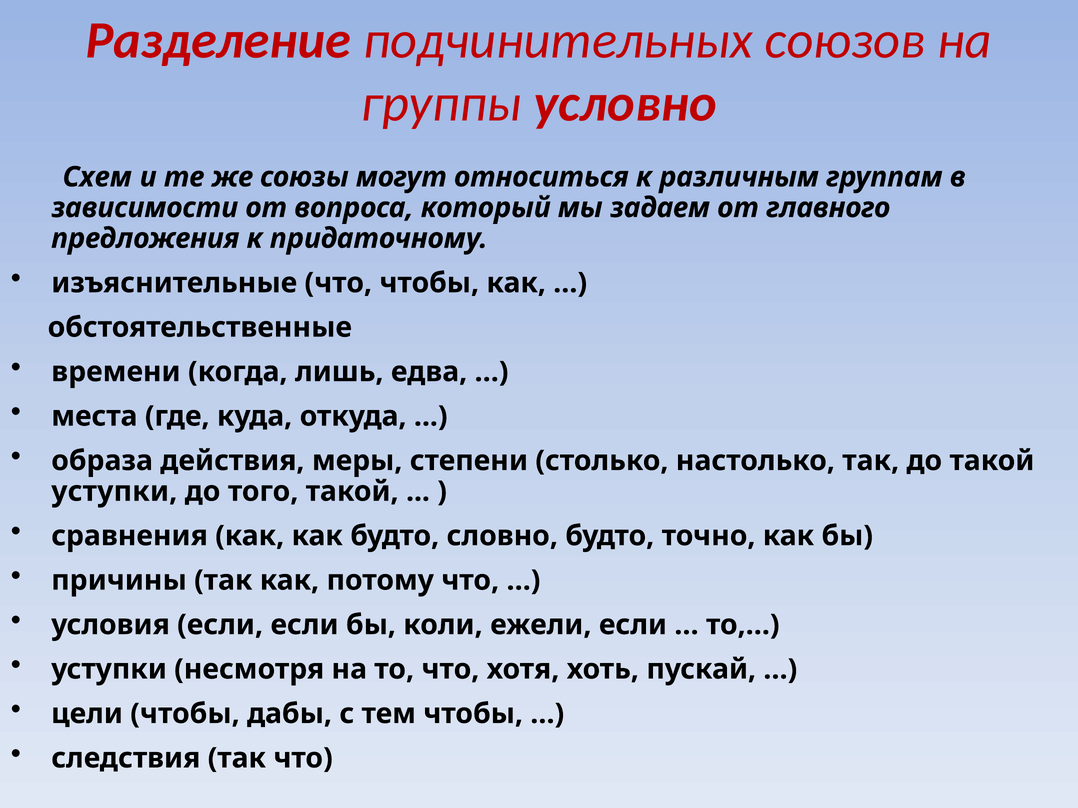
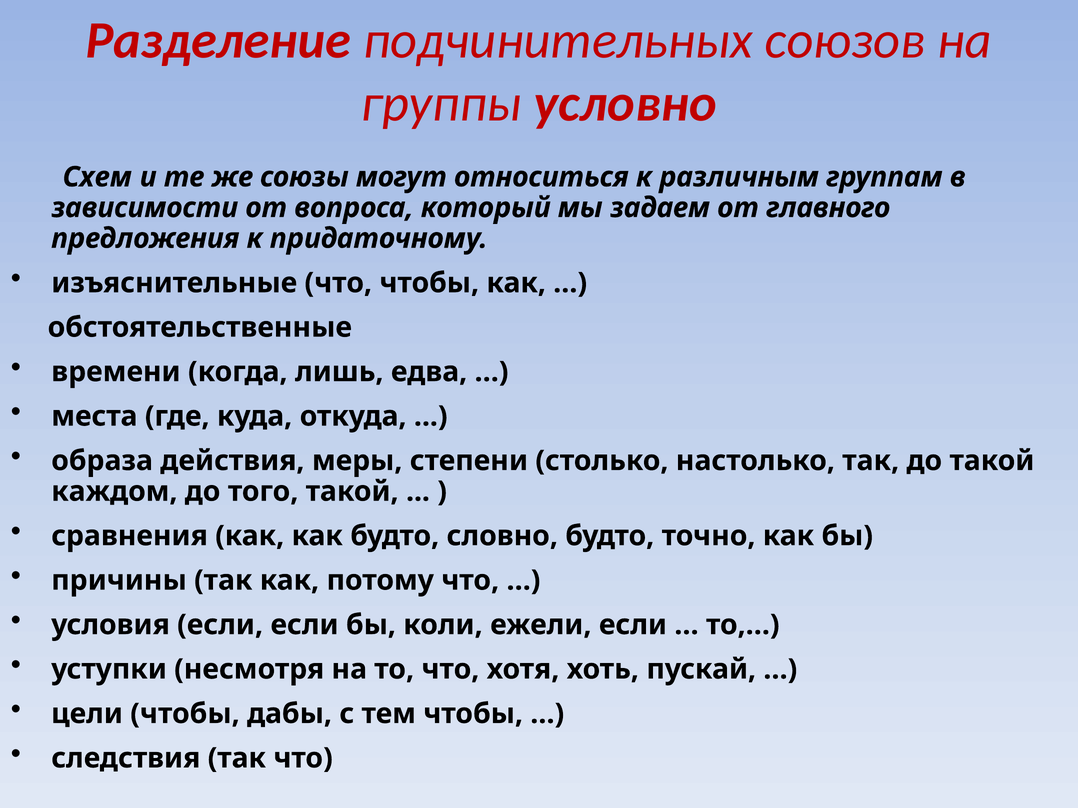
уступки: уступки -> каждом (114, 492)
